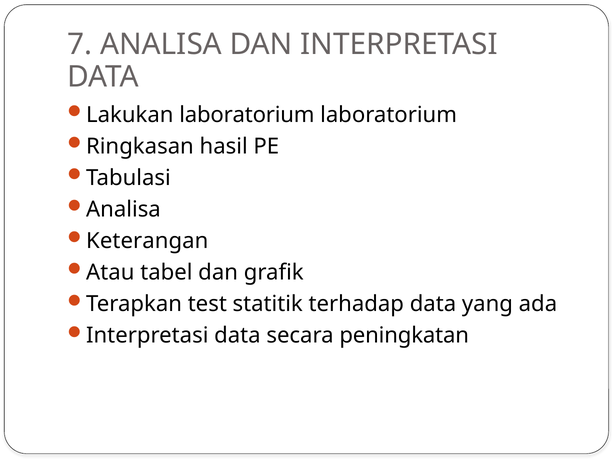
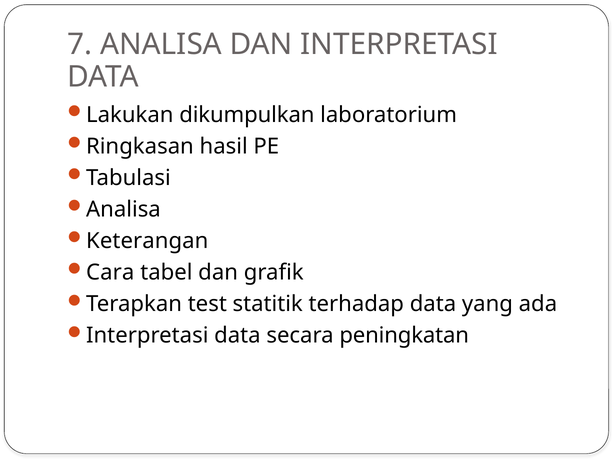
Lakukan laboratorium: laboratorium -> dikumpulkan (247, 115)
Atau: Atau -> Cara (110, 272)
